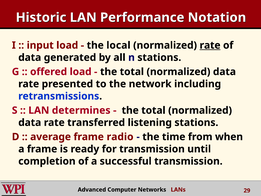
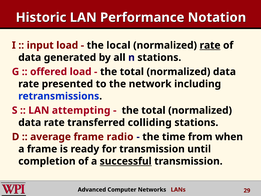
determines: determines -> attempting (81, 110)
listening: listening -> colliding (150, 122)
successful underline: none -> present (126, 161)
